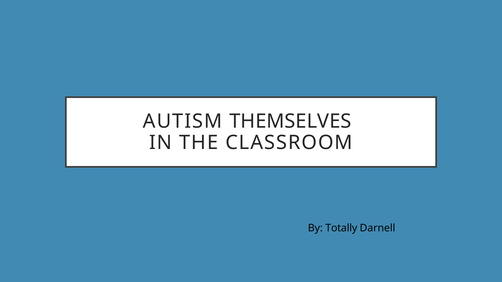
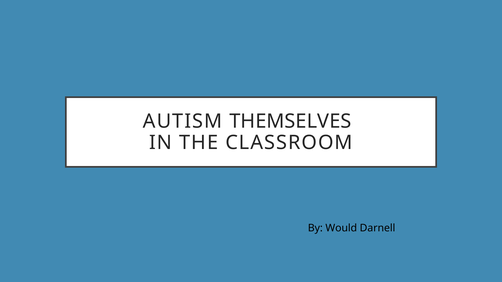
Totally: Totally -> Would (341, 228)
